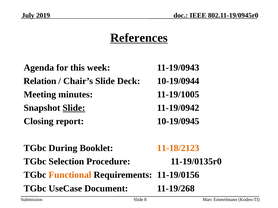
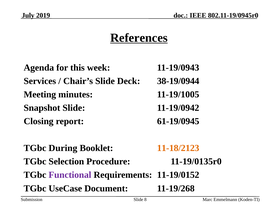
Relation: Relation -> Services (40, 81)
10-19/0944: 10-19/0944 -> 38-19/0944 (178, 81)
Slide underline: present -> none (74, 108)
10-19/0945: 10-19/0945 -> 61-19/0945 (178, 122)
Functional colour: orange -> purple (70, 175)
11-19/0156: 11-19/0156 -> 11-19/0152 (178, 175)
